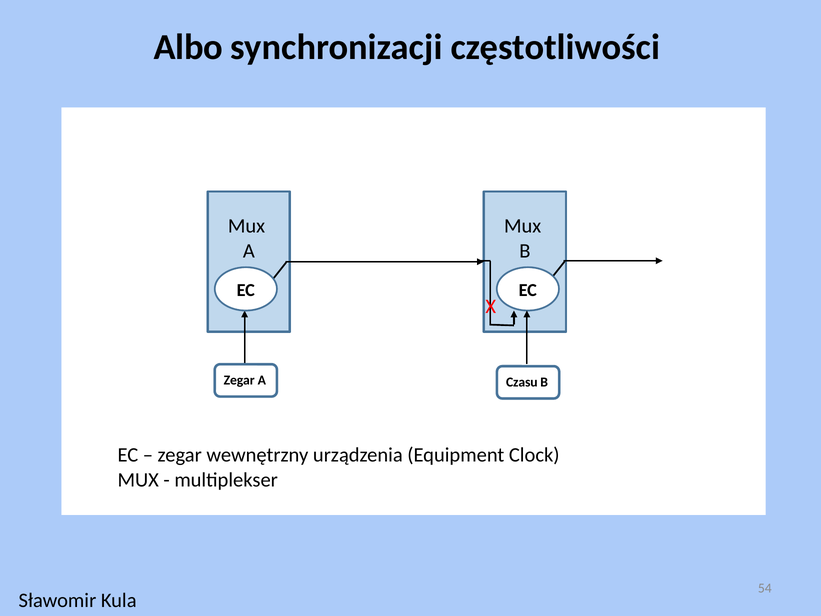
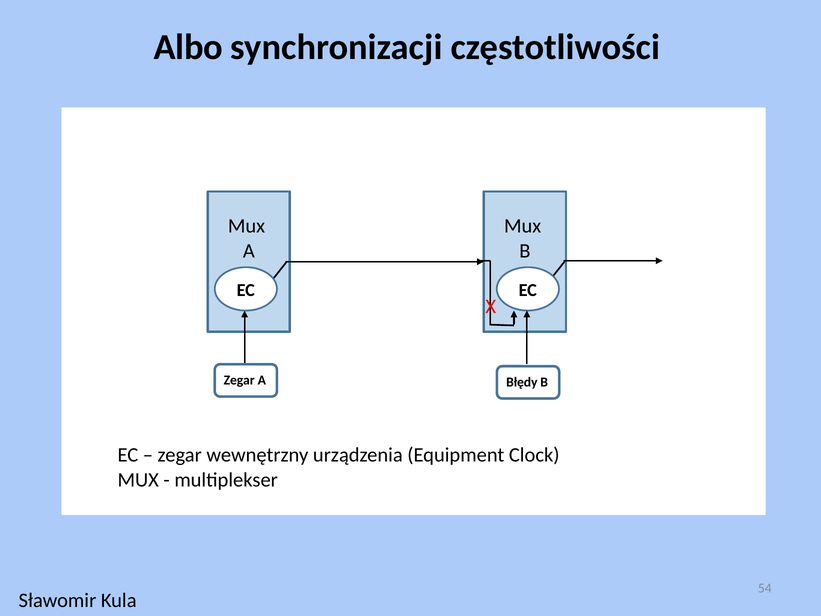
Czasu: Czasu -> Błędy (522, 382)
